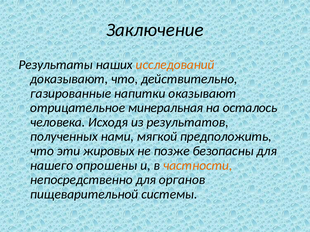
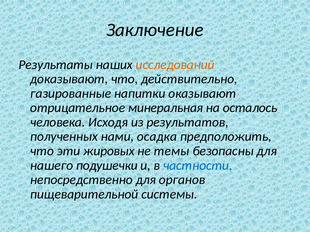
мягкой: мягкой -> осадка (157, 137)
позже: позже -> темы (172, 151)
опрошены: опрошены -> подушечки (107, 166)
частности colour: orange -> blue (198, 166)
